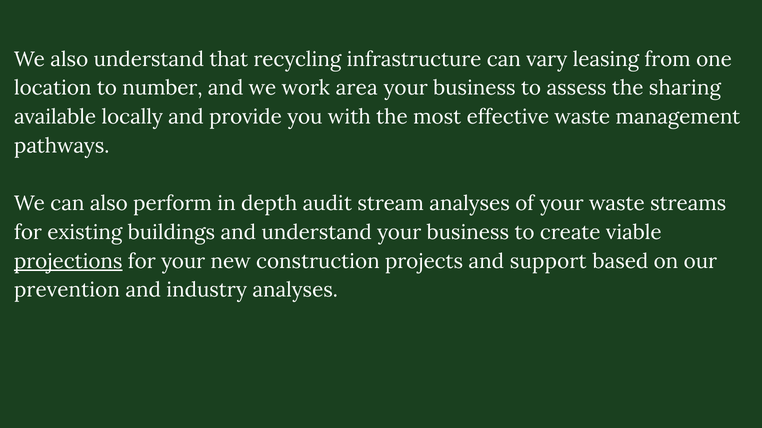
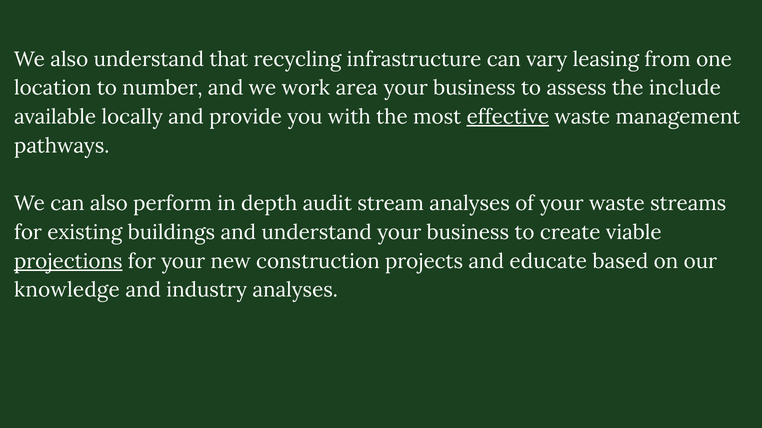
sharing: sharing -> include (685, 88)
effective underline: none -> present (508, 117)
support: support -> educate (548, 262)
prevention: prevention -> knowledge (67, 291)
